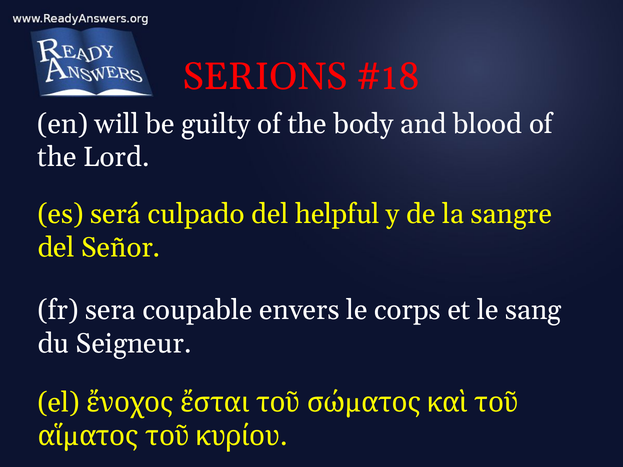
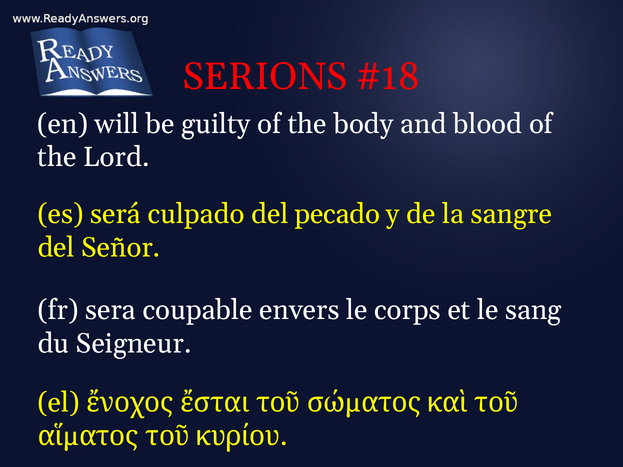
helpful: helpful -> pecado (337, 214)
